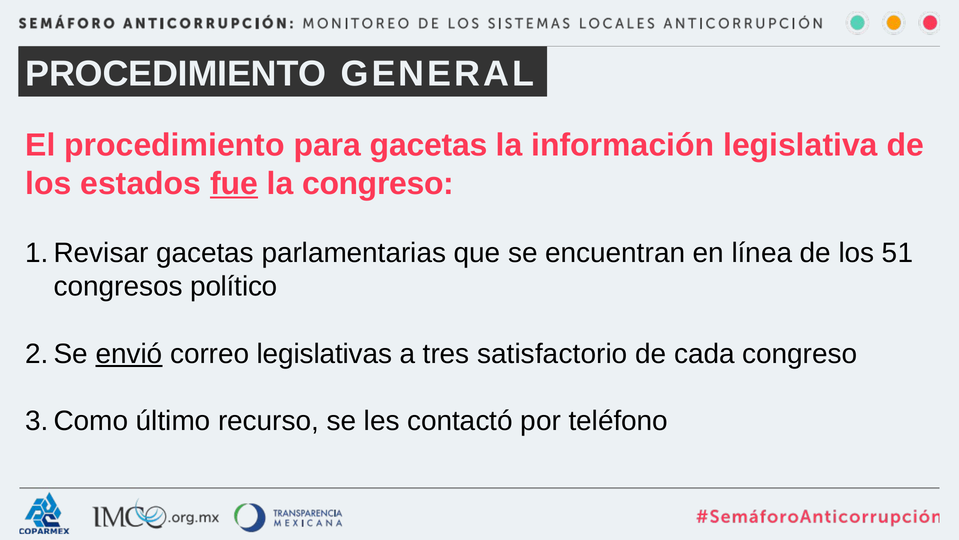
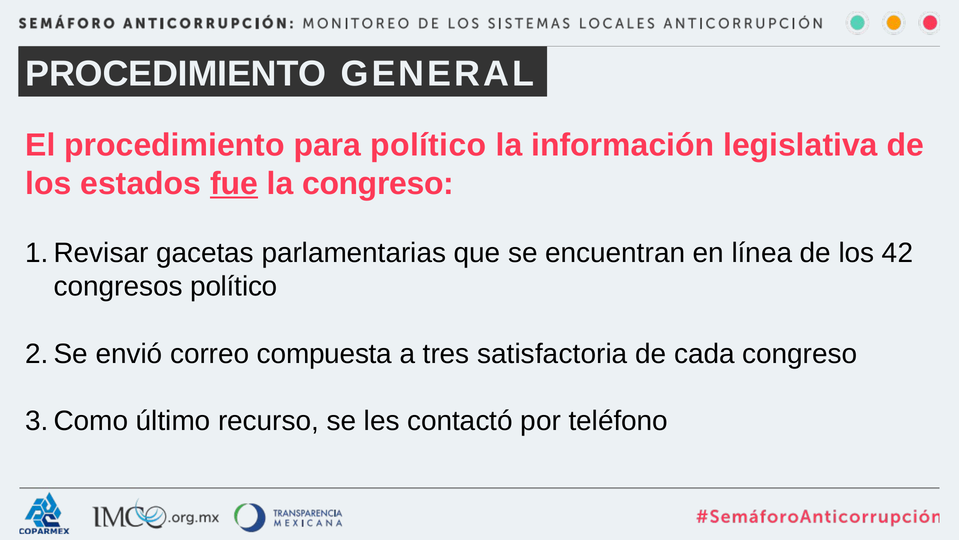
para gacetas: gacetas -> político (428, 145)
51: 51 -> 42 (898, 253)
envió underline: present -> none (129, 354)
legislativas: legislativas -> compuesta (324, 354)
satisfactorio: satisfactorio -> satisfactoria (552, 354)
